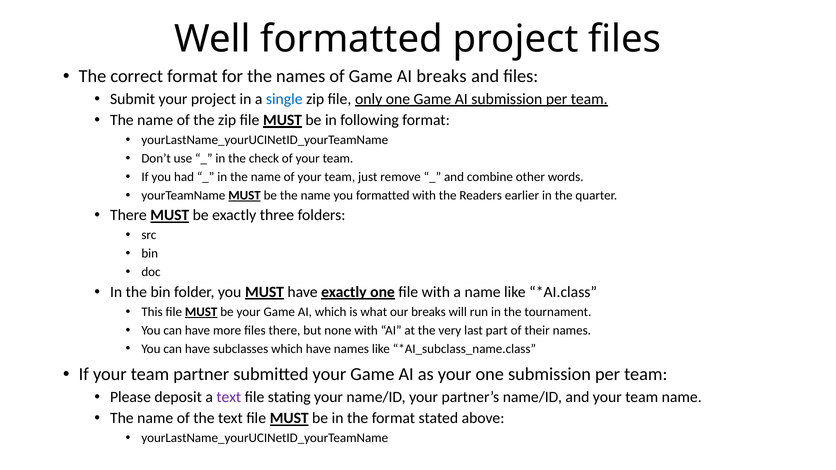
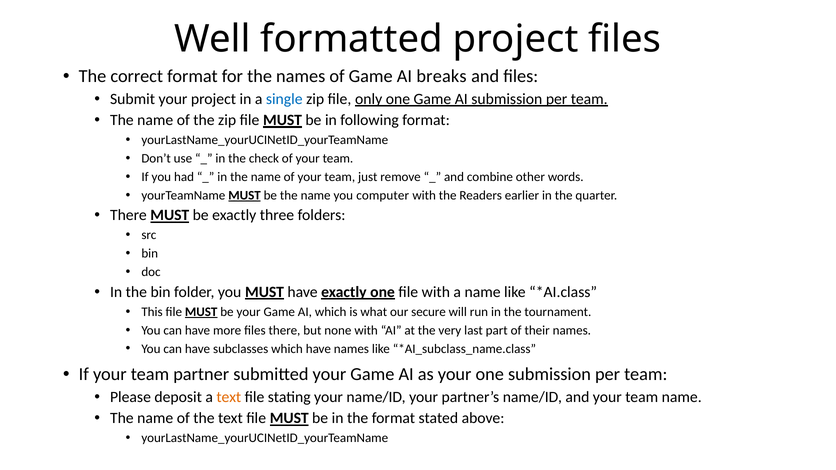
you formatted: formatted -> computer (383, 196)
our breaks: breaks -> secure (428, 312)
text colour: purple -> orange (229, 397)
